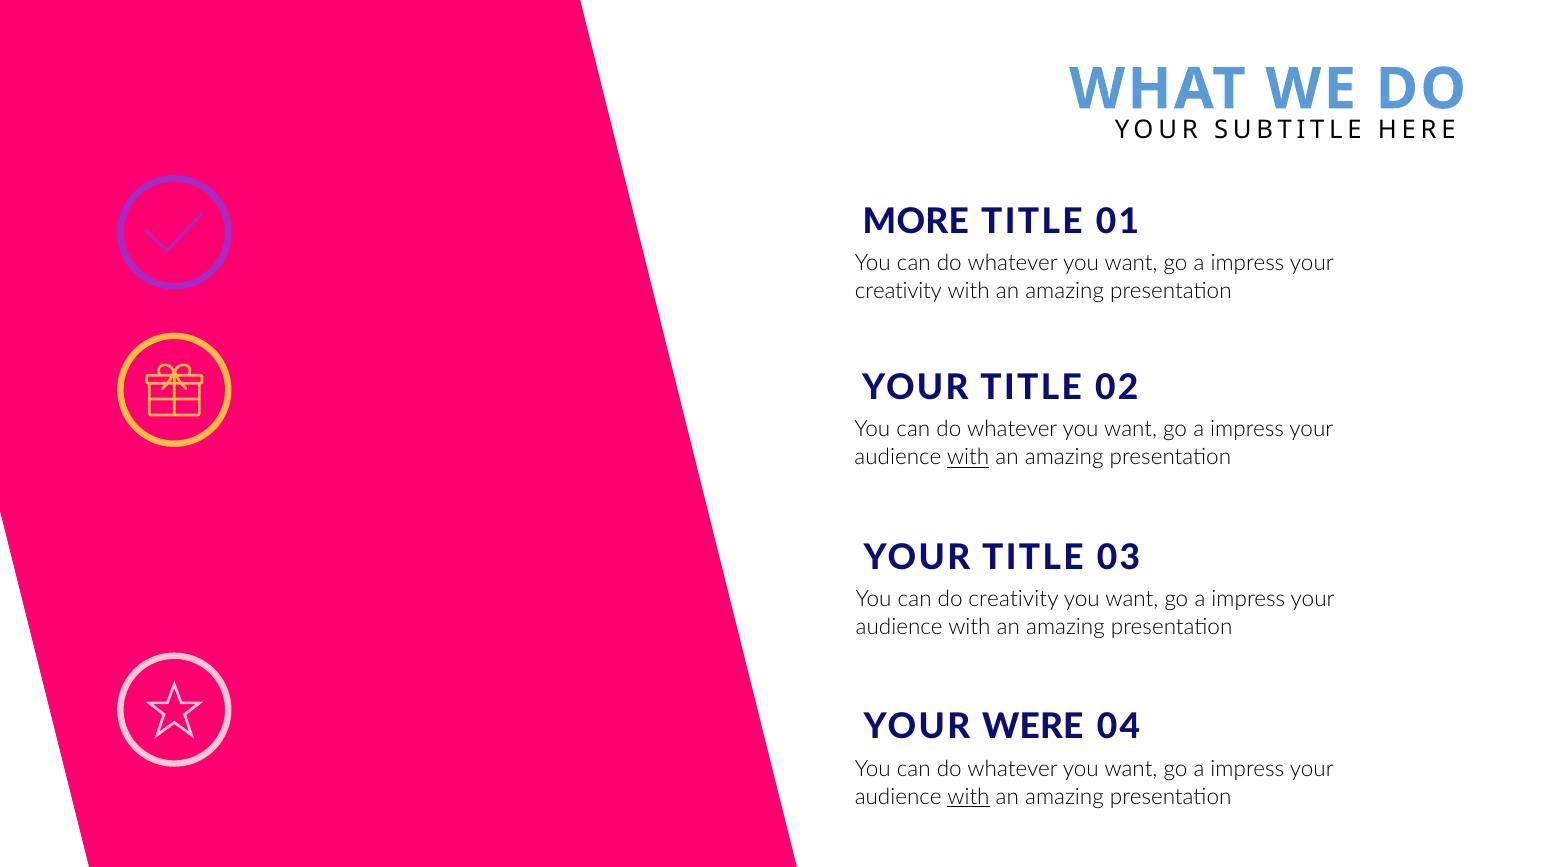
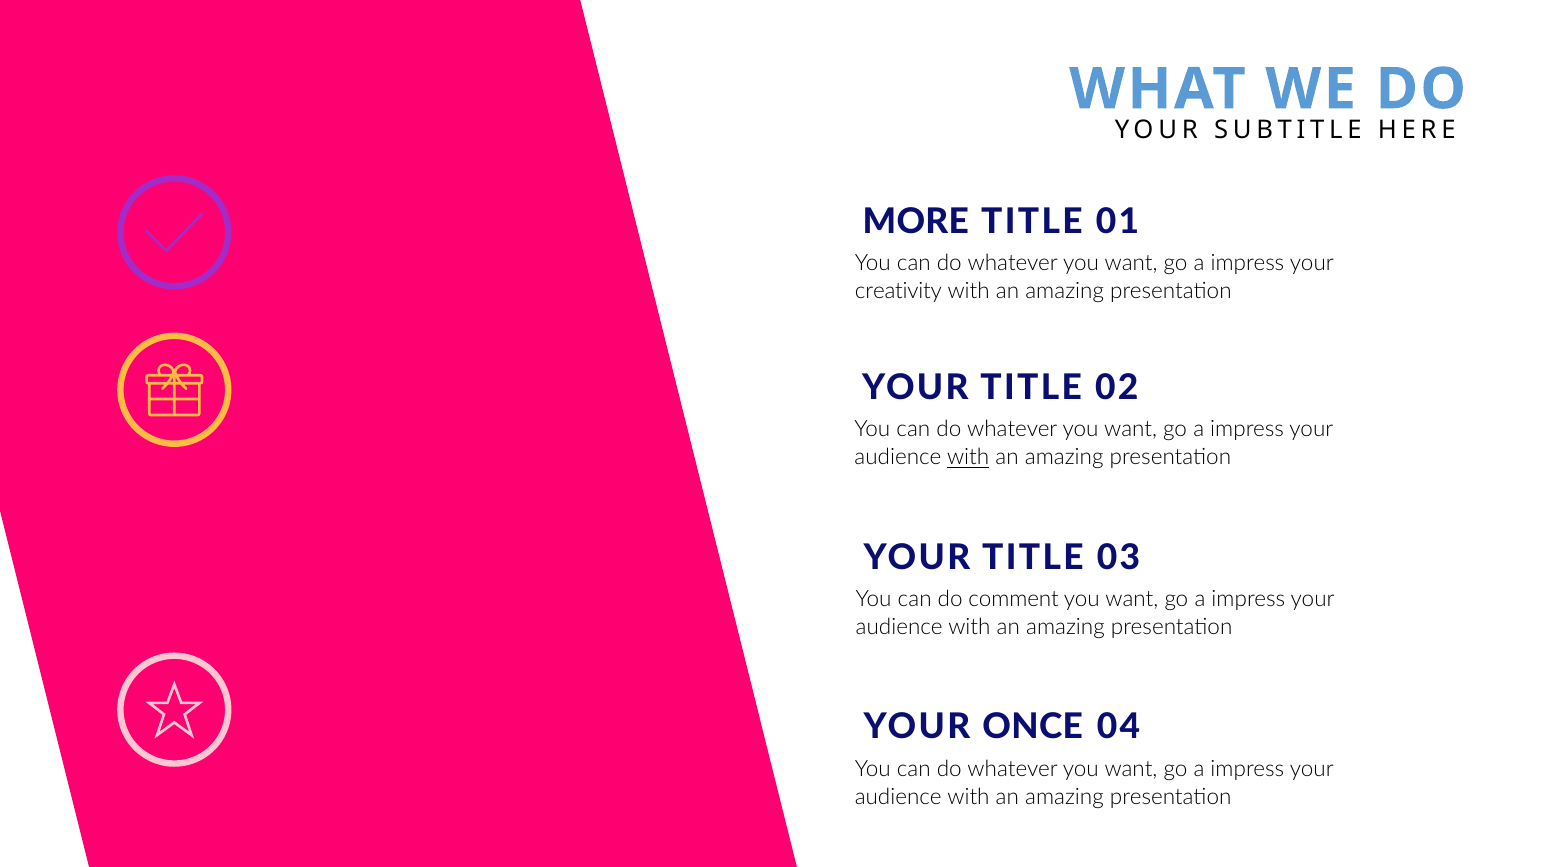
do creativity: creativity -> comment (1014, 599)
WERE: WERE -> ONCE (1033, 727)
with underline: present -> none (968, 797)
